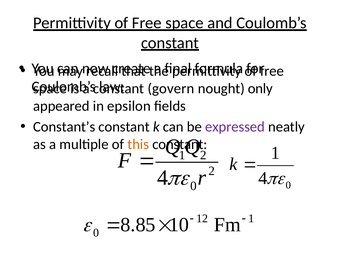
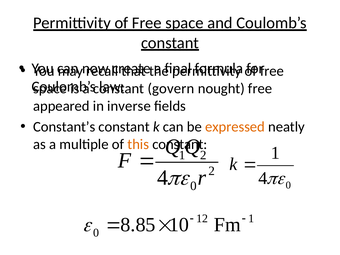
nought only: only -> free (260, 89)
epsilon: epsilon -> inverse (129, 106)
expressed colour: purple -> orange (235, 127)
